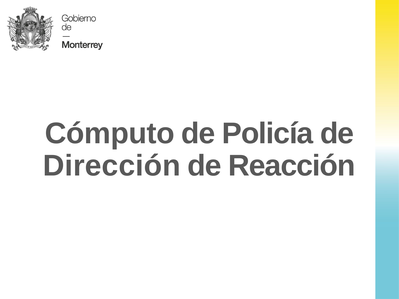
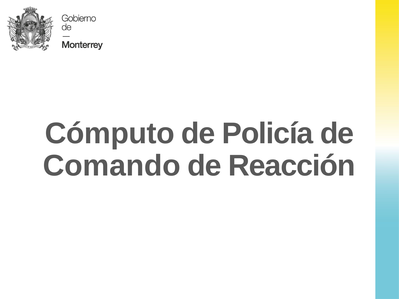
Dirección: Dirección -> Comando (112, 166)
